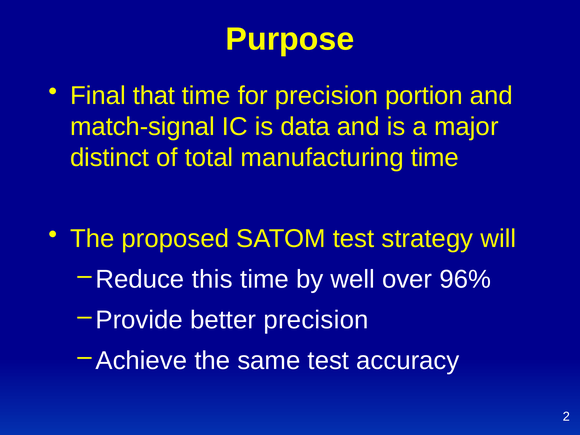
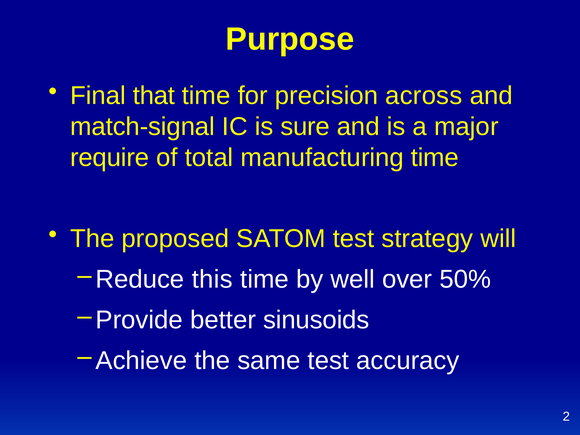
portion: portion -> across (424, 96)
data: data -> sure (305, 127)
distinct: distinct -> require (110, 158)
96%: 96% -> 50% (465, 279)
better precision: precision -> sinusoids (316, 320)
